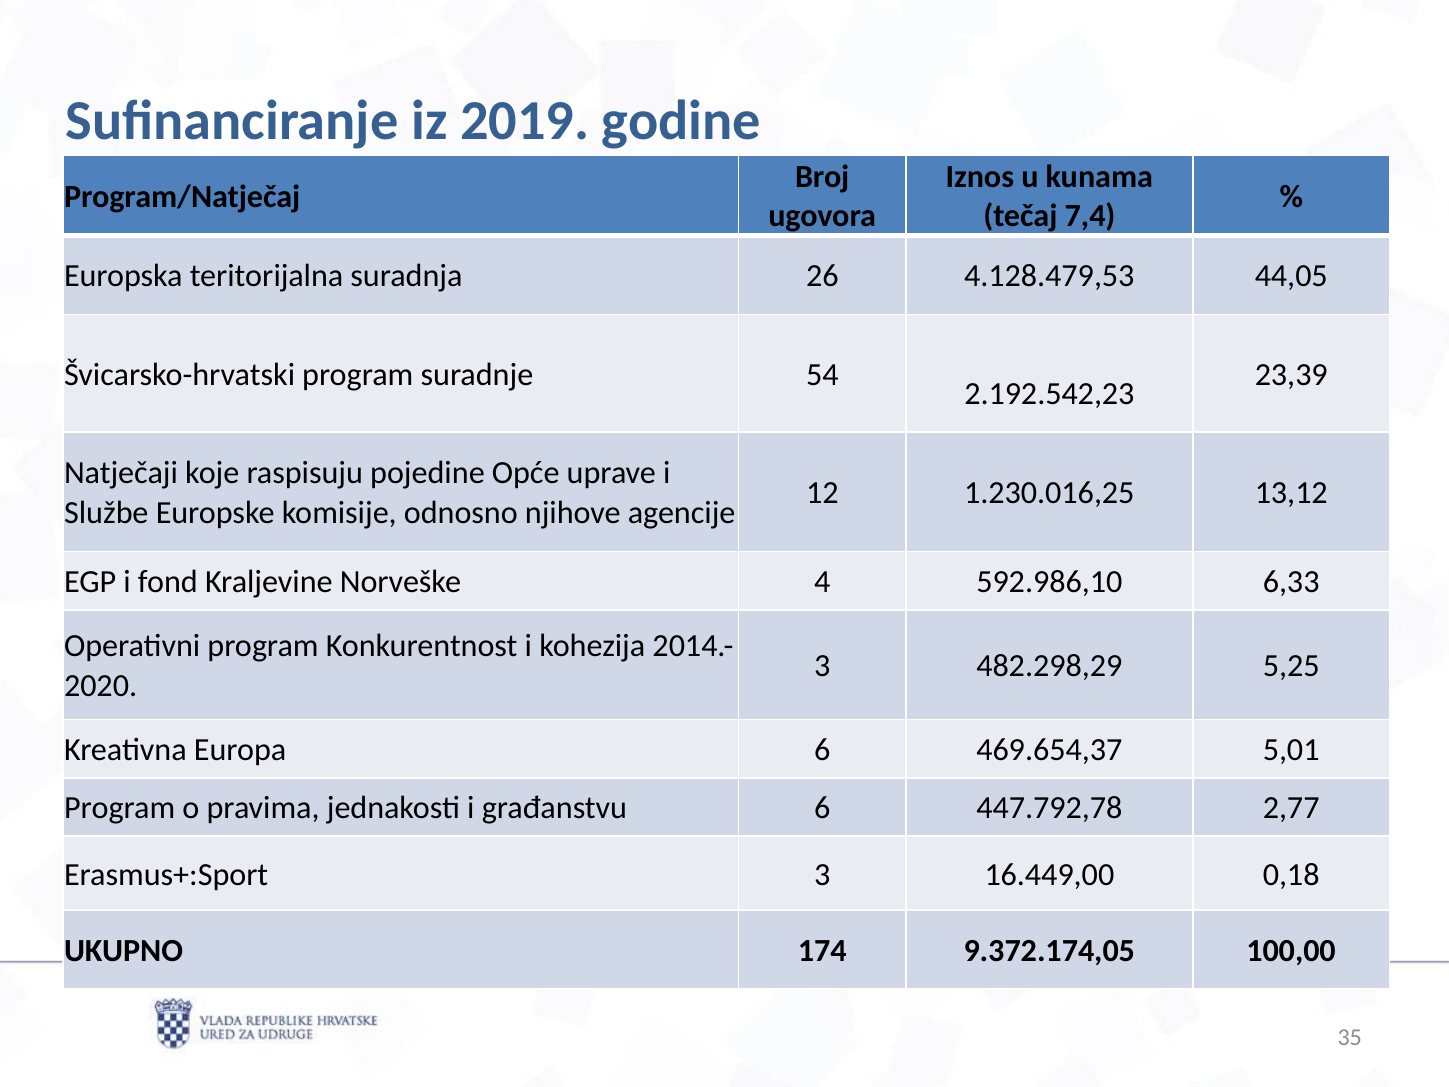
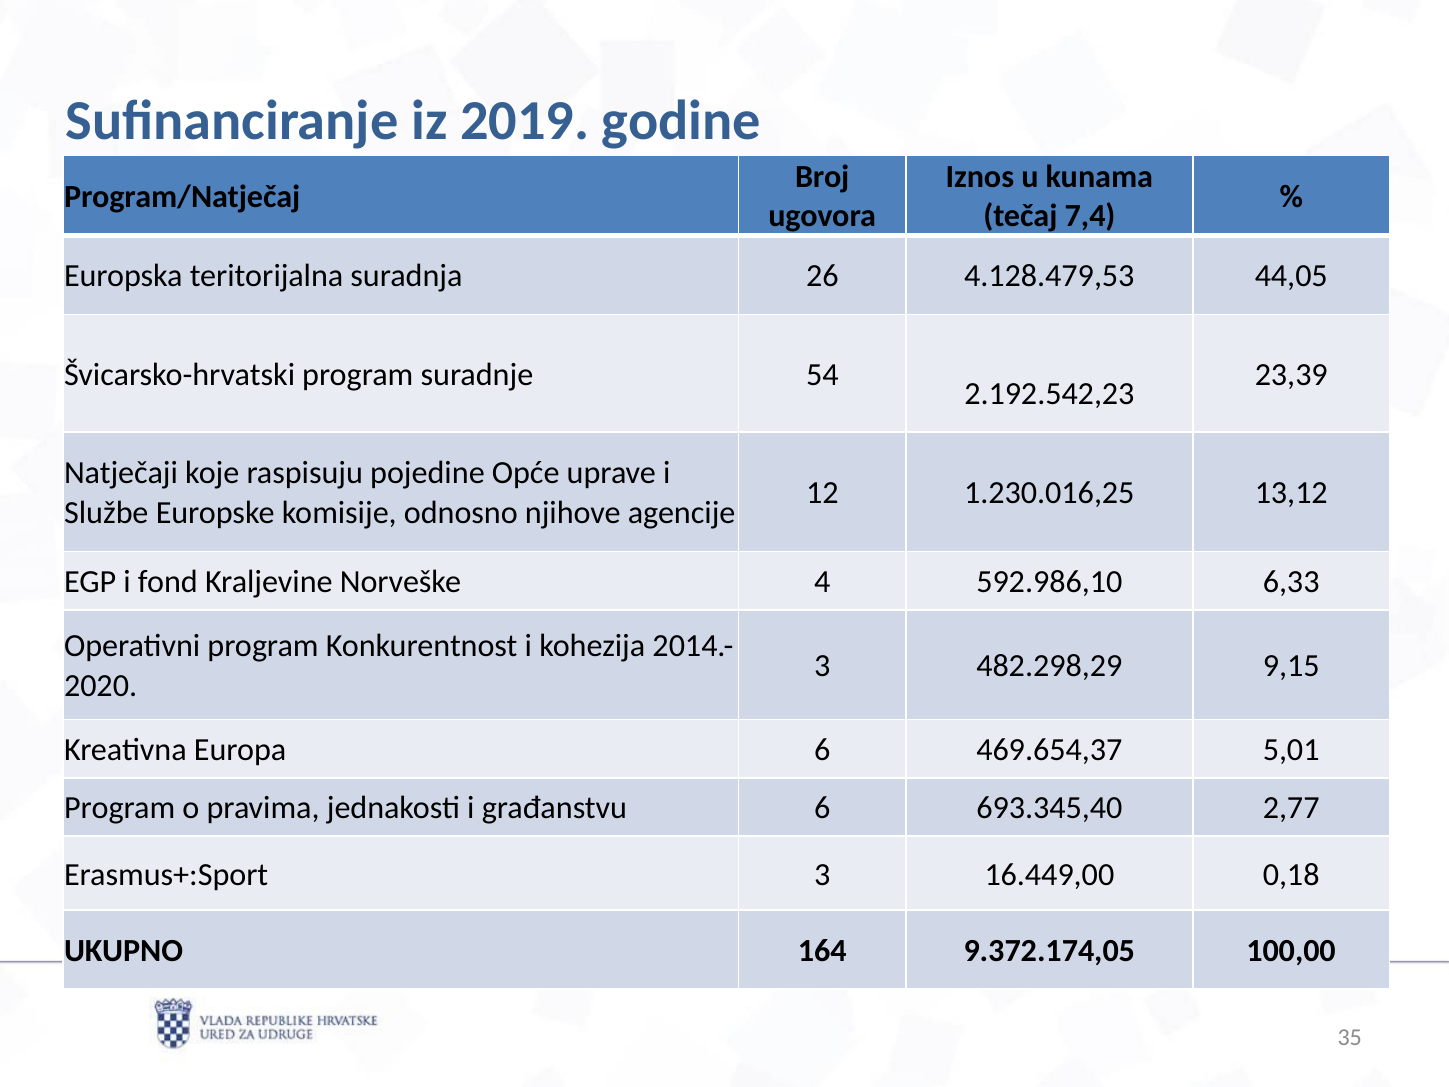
5,25: 5,25 -> 9,15 (1291, 666)
447.792,78: 447.792,78 -> 693.345,40 (1049, 808)
174: 174 -> 164 (822, 951)
